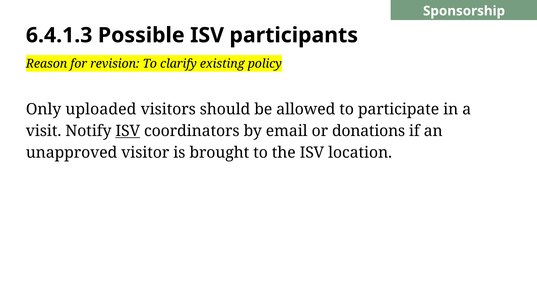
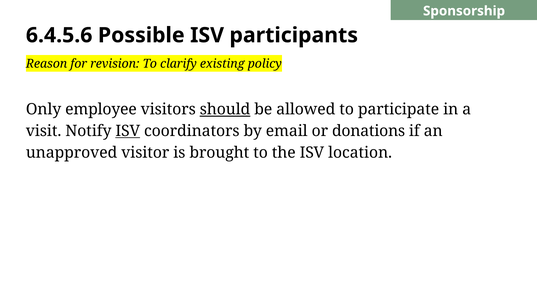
6.4.1.3: 6.4.1.3 -> 6.4.5.6 (59, 35)
uploaded: uploaded -> employee (101, 109)
should underline: none -> present (225, 109)
